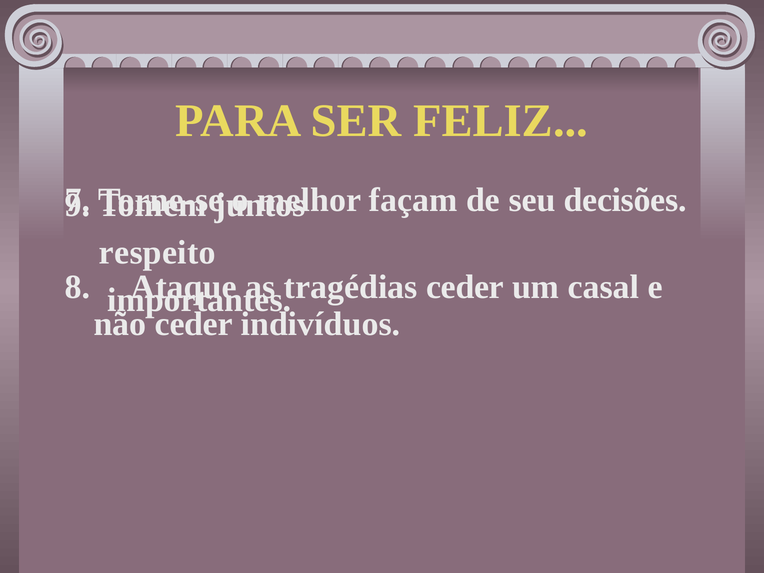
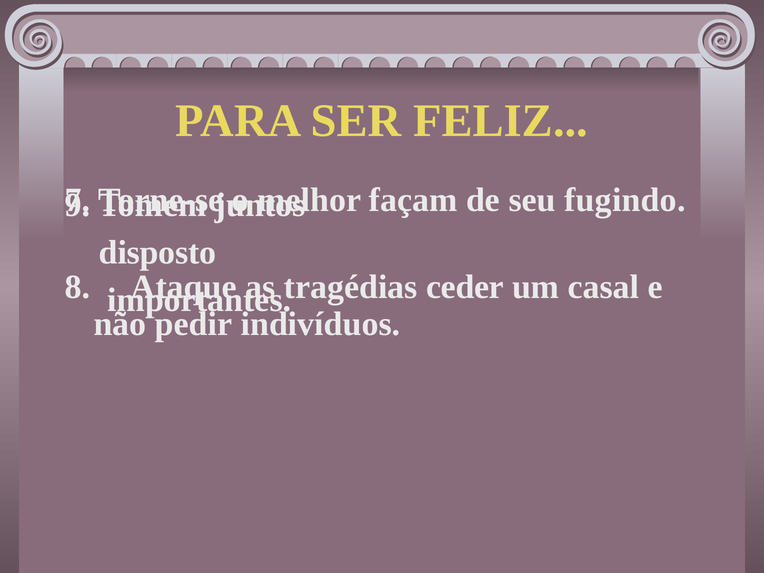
decisões: decisões -> fugindo (625, 200)
respeito: respeito -> disposto (157, 252)
não ceder: ceder -> pedir (194, 324)
